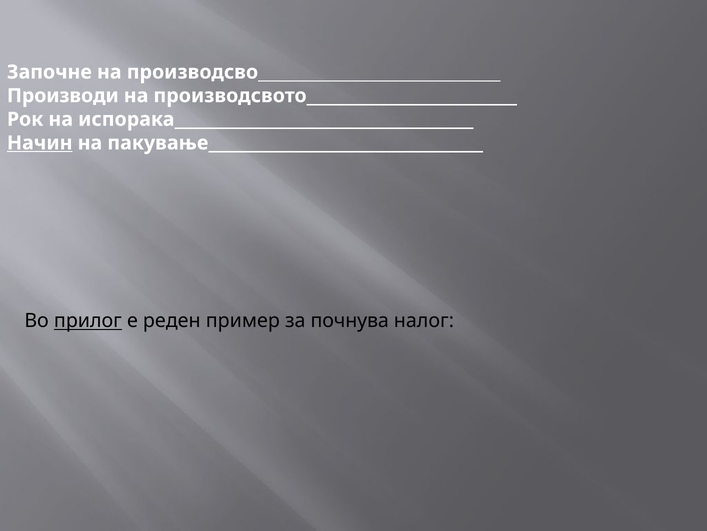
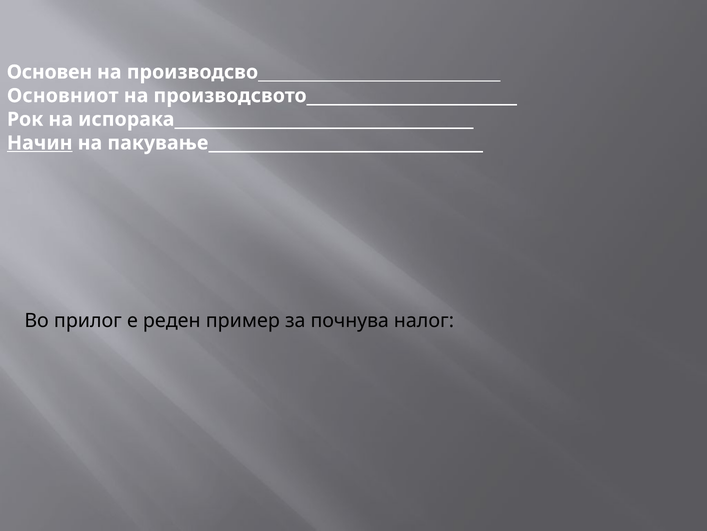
Започне: Започне -> Основен (49, 72)
Производи: Производи -> Основниот (63, 96)
прилог underline: present -> none (88, 321)
